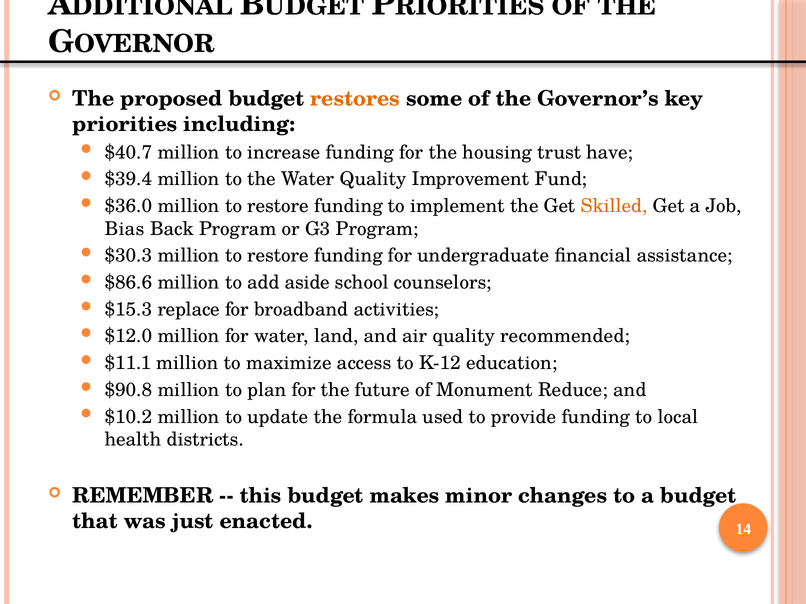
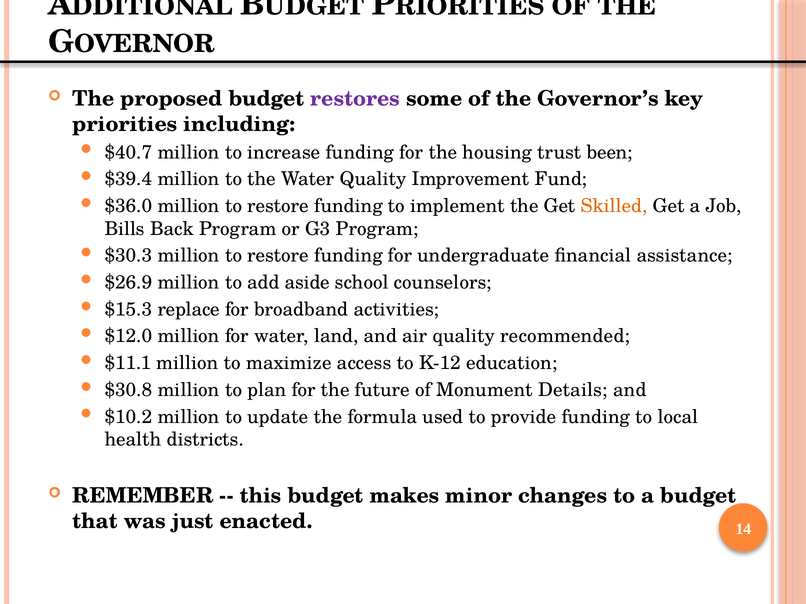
restores colour: orange -> purple (355, 99)
have: have -> been (610, 152)
Bias: Bias -> Bills (125, 229)
$86.6: $86.6 -> $26.9 (128, 283)
$90.8: $90.8 -> $30.8 (128, 390)
Reduce: Reduce -> Details (573, 390)
